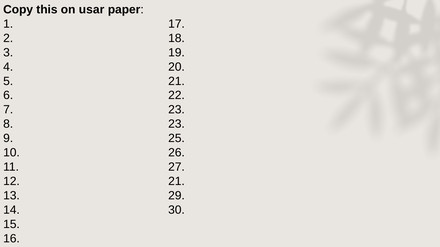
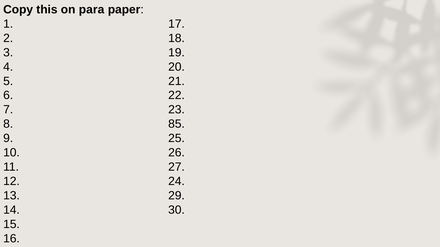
usar: usar -> para (92, 10)
8 23: 23 -> 85 (177, 124)
12 21: 21 -> 24 (177, 182)
